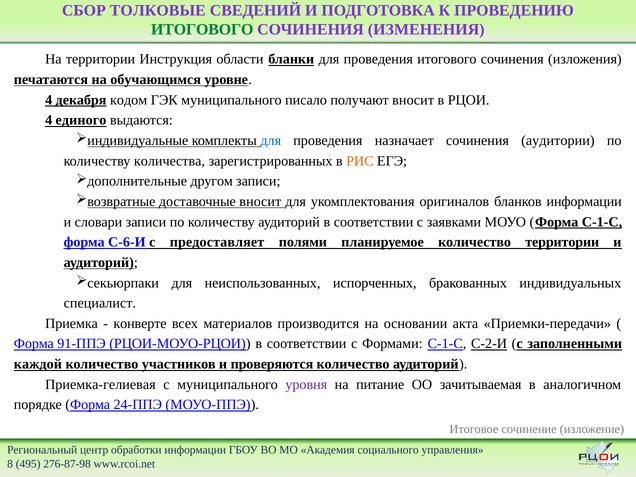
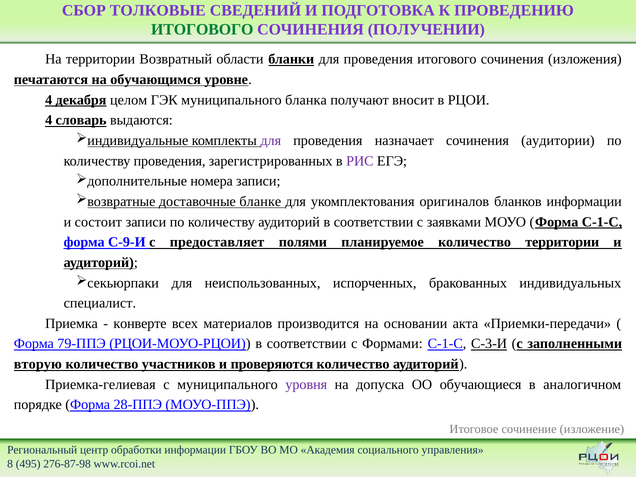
ИЗМЕНЕНИЯ: ИЗМЕНЕНИЯ -> ПОЛУЧЕНИИ (426, 30)
Инструкция: Инструкция -> Возвратный (176, 59)
кодом: кодом -> целом (129, 100)
писало: писало -> бланка (306, 100)
единого: единого -> словарь (81, 120)
для colour: blue -> purple (271, 141)
количеству количества: количества -> проведения (170, 161)
РИС colour: orange -> purple (360, 161)
другом: другом -> номера (212, 181)
доставочные вносит: вносит -> бланке (260, 202)
словари: словари -> состоит (98, 222)
С-6-И: С-6-И -> С-9-И (127, 242)
91-ППЭ: 91-ППЭ -> 79-ППЭ (82, 344)
С-2-И: С-2-И -> С-3-И (489, 344)
каждой: каждой -> вторую (38, 364)
питание: питание -> допуска (380, 385)
зачитываемая: зачитываемая -> обучающиеся (481, 385)
24-ППЭ: 24-ППЭ -> 28-ППЭ (138, 405)
